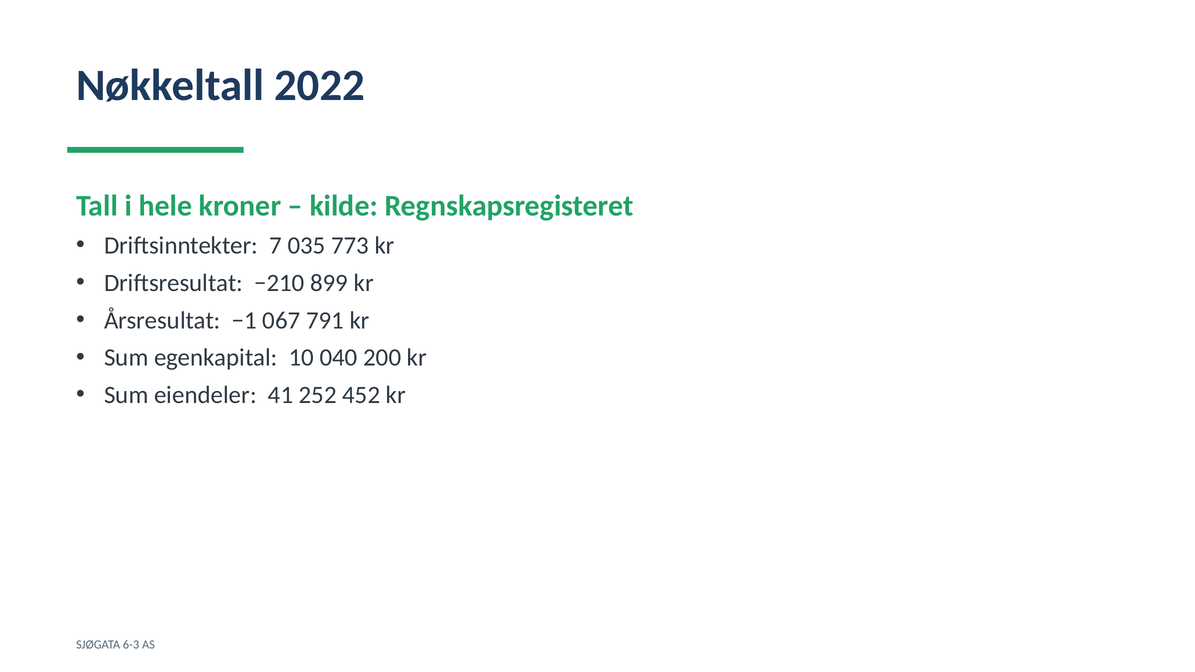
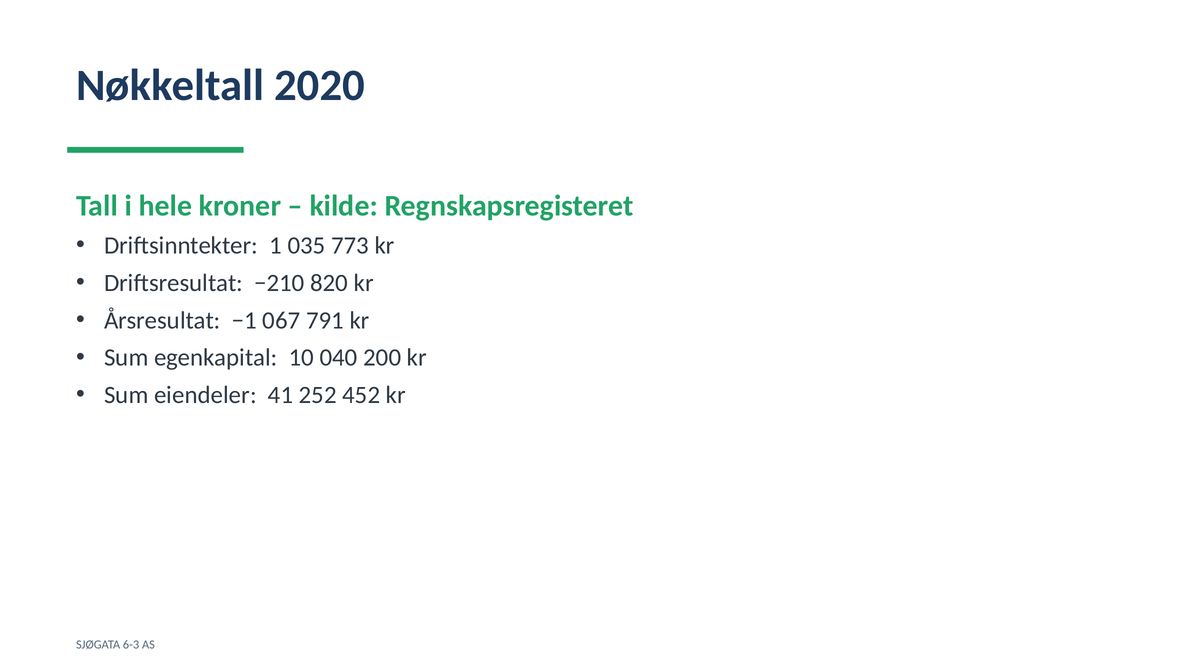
2022: 2022 -> 2020 (320, 85)
7: 7 -> 1 (276, 246)
899: 899 -> 820 (329, 283)
